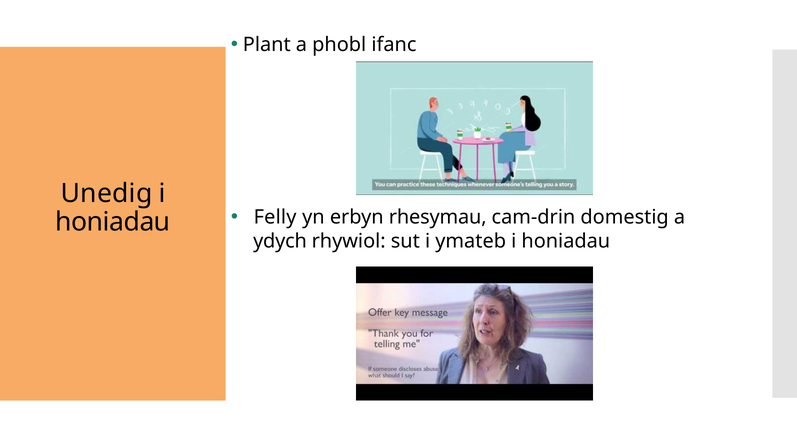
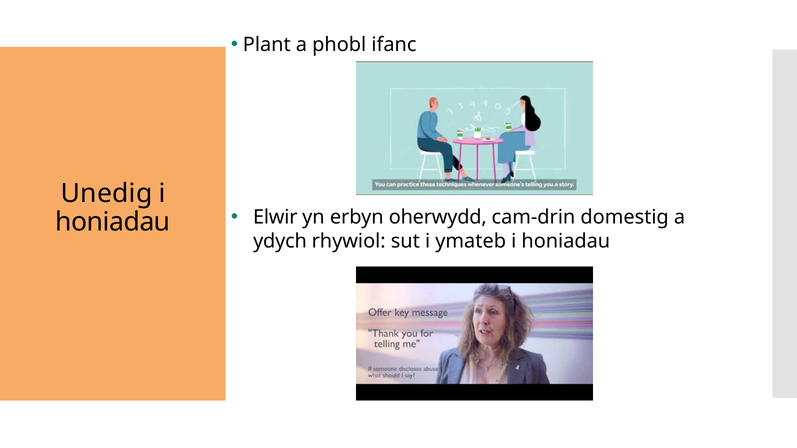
Felly: Felly -> Elwir (275, 217)
rhesymau: rhesymau -> oherwydd (438, 217)
